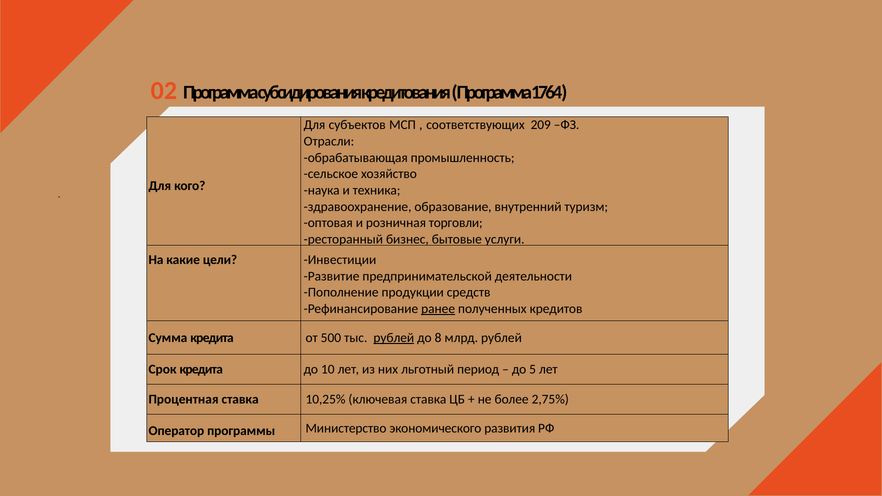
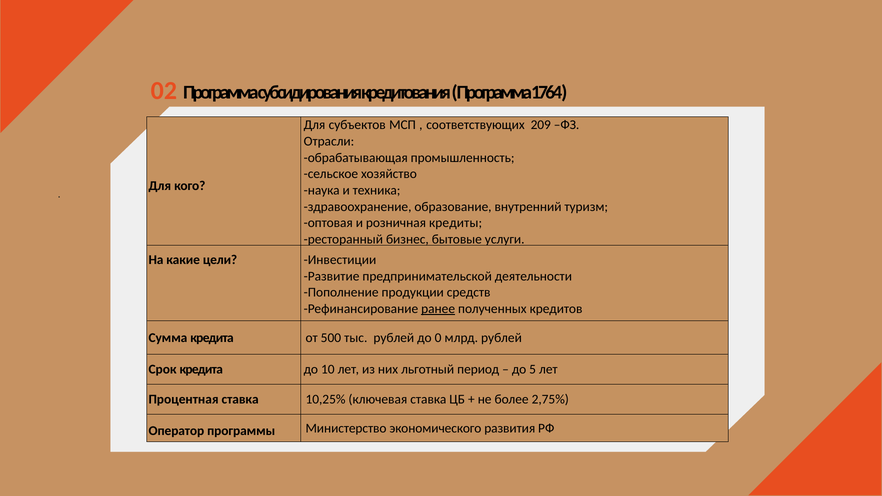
торговли: торговли -> кредиты (456, 223)
рублей underline: present -> none (394, 338)
8: 8 -> 0 (438, 338)
